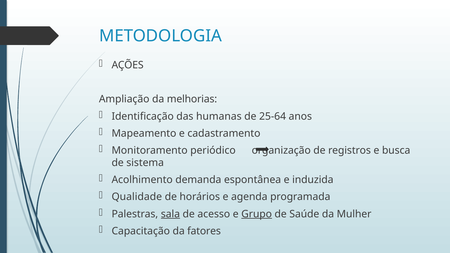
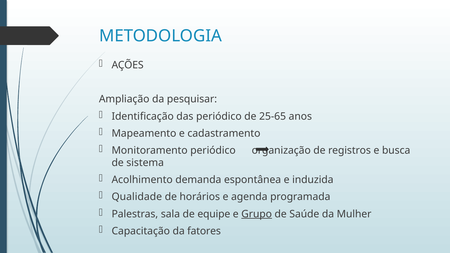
melhorias: melhorias -> pesquisar (192, 99)
das humanas: humanas -> periódico (219, 116)
25-64: 25-64 -> 25-65 (273, 116)
sala underline: present -> none (170, 214)
acesso: acesso -> equipe (214, 214)
